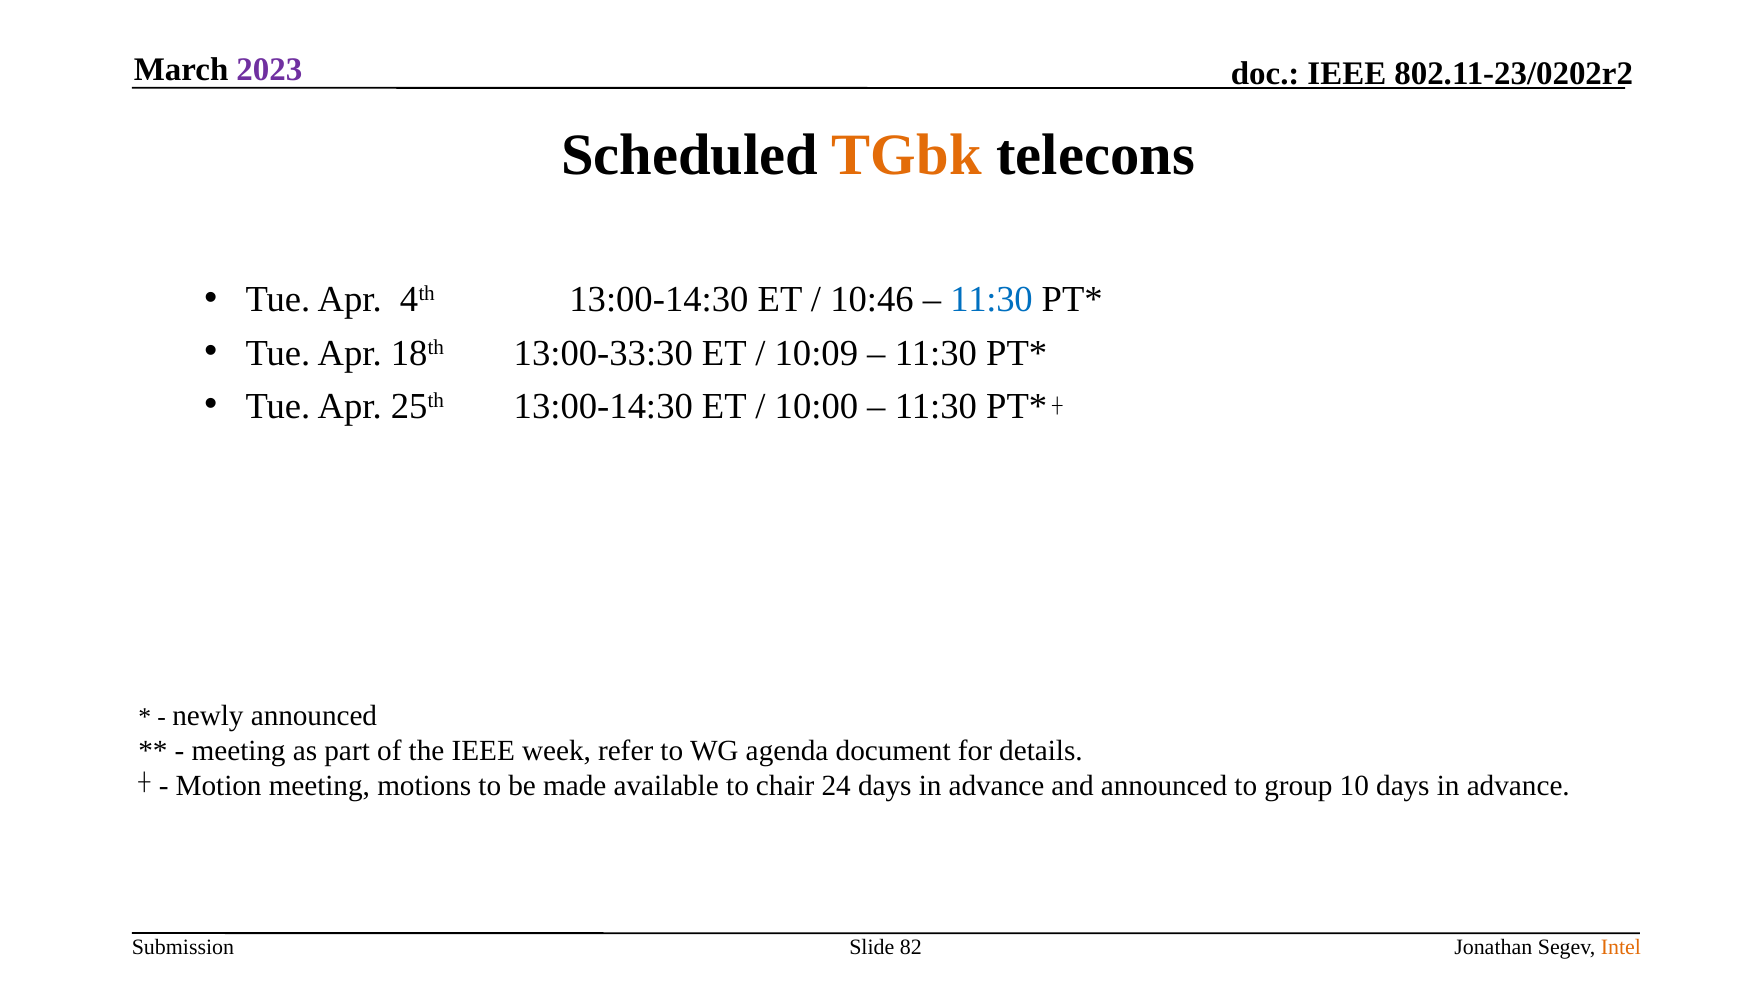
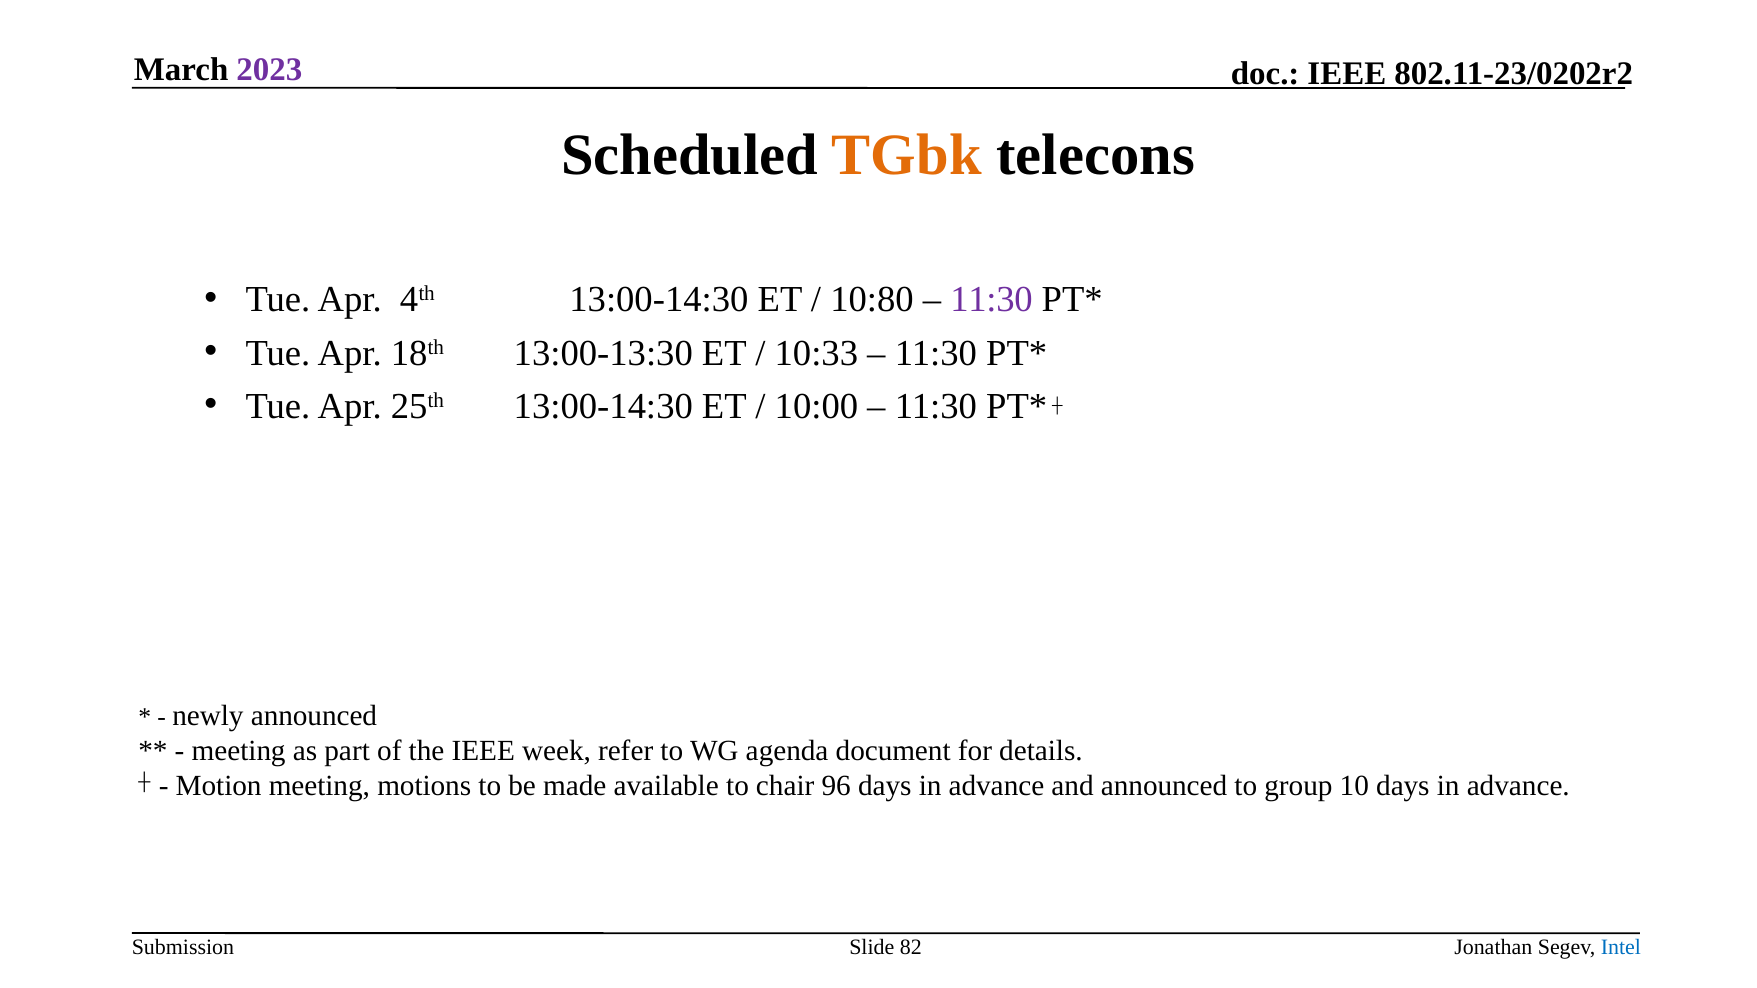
10:46: 10:46 -> 10:80 (872, 300)
11:30 colour: blue -> purple (992, 300)
13:00-33:30: 13:00-33:30 -> 13:00-13:30 (603, 353)
10:09: 10:09 -> 10:33 (816, 353)
24: 24 -> 96 (836, 786)
Intel colour: orange -> blue (1621, 948)
